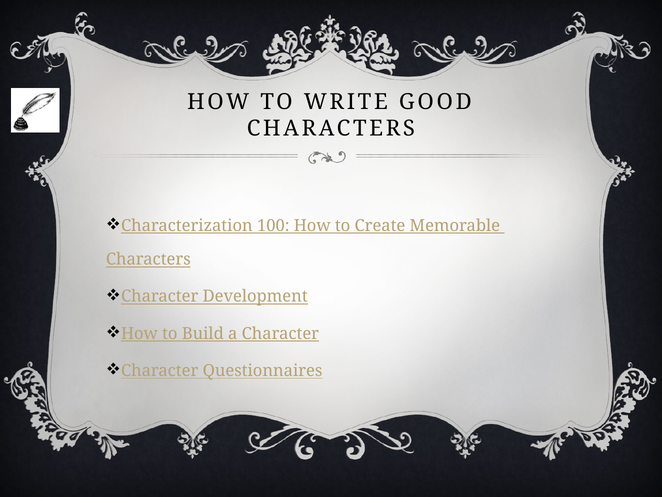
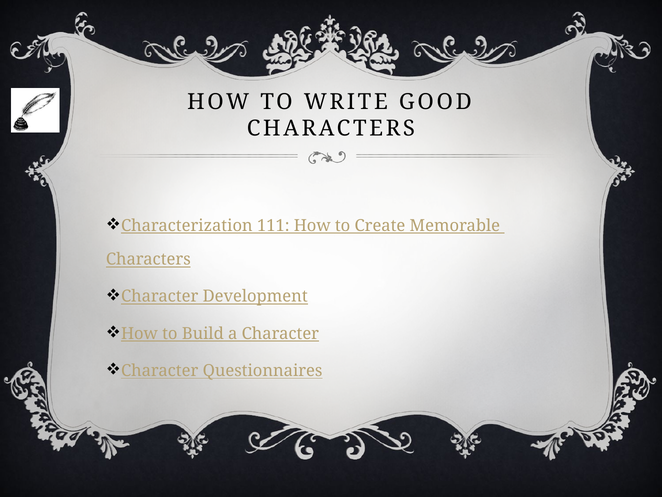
100: 100 -> 111 (273, 225)
